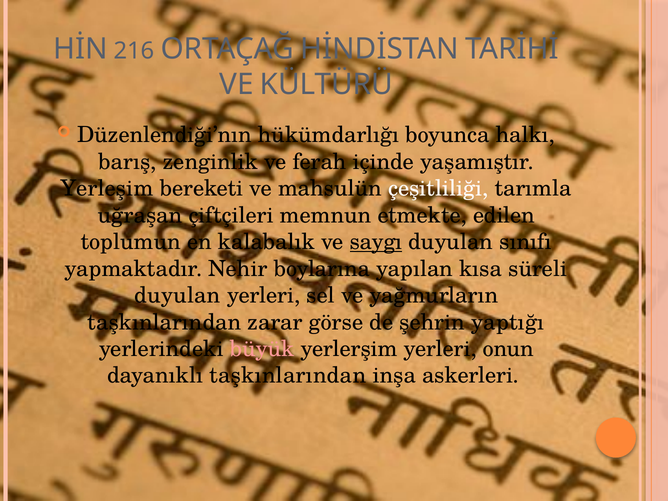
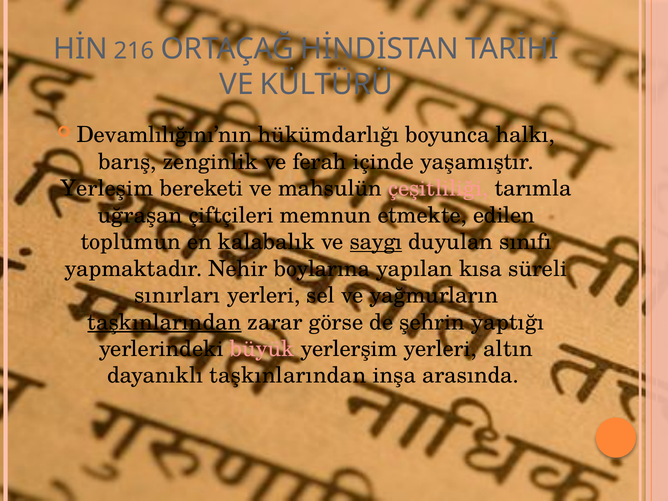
Düzenlendiği’nın: Düzenlendiği’nın -> Devamlılığını’nın (165, 135)
çeşitliliği colour: white -> pink (438, 189)
duyulan: duyulan -> sınırları (177, 295)
taşkınlarından underline: none -> present (164, 322)
onun: onun -> altın (508, 349)
askerleri: askerleri -> arasında (471, 376)
